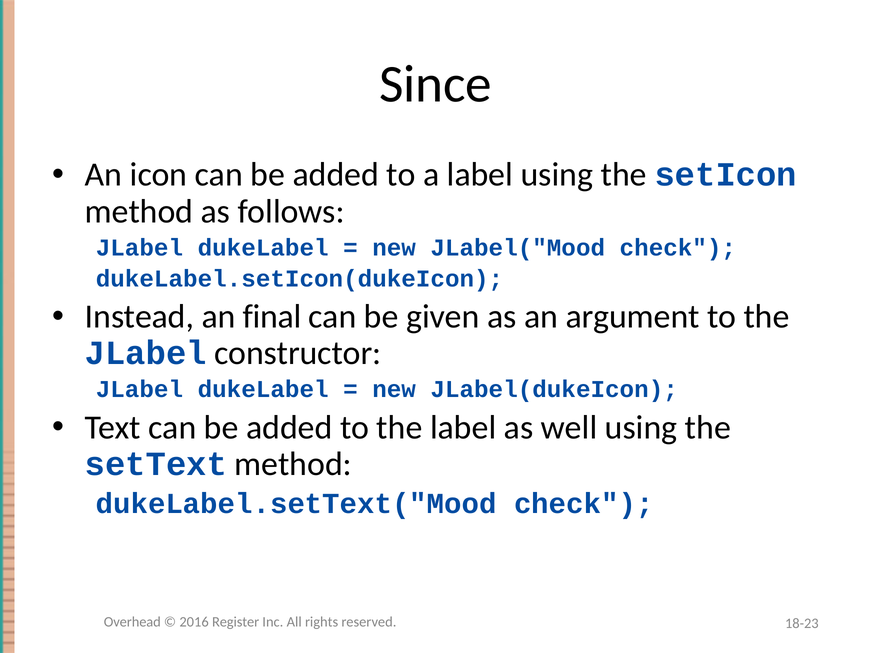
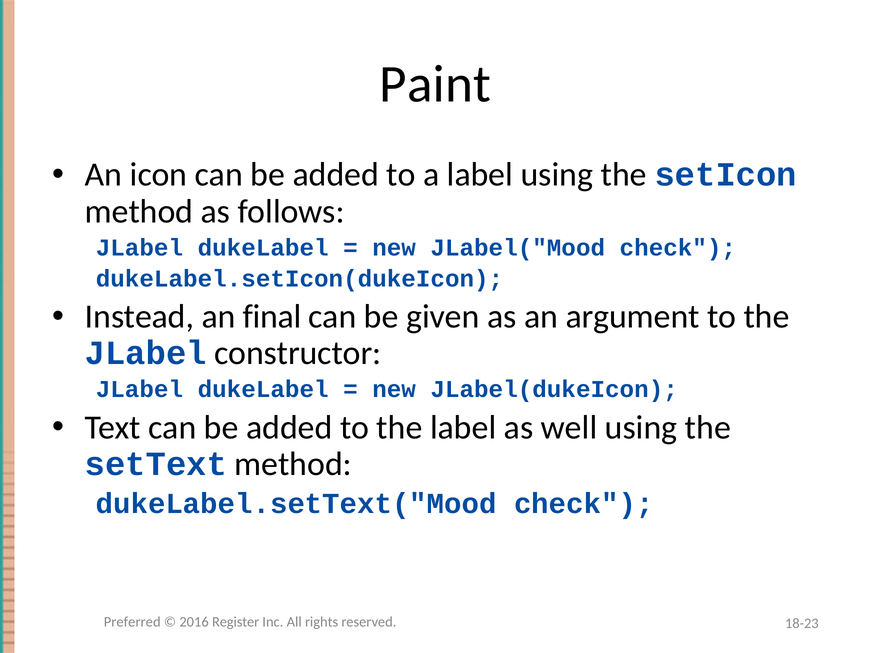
Since: Since -> Paint (435, 84)
Overhead: Overhead -> Preferred (132, 622)
